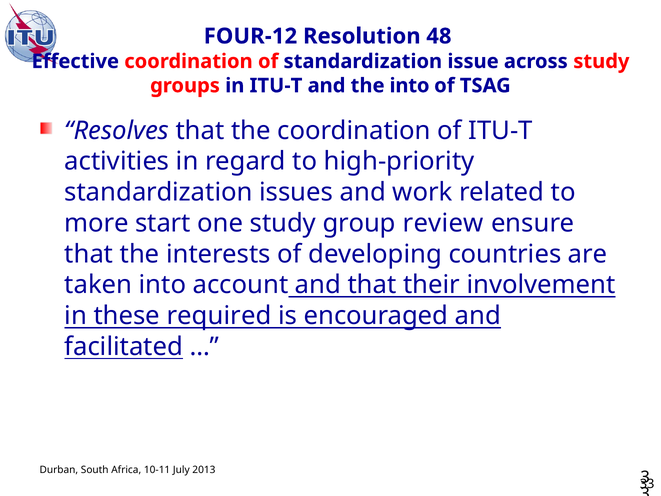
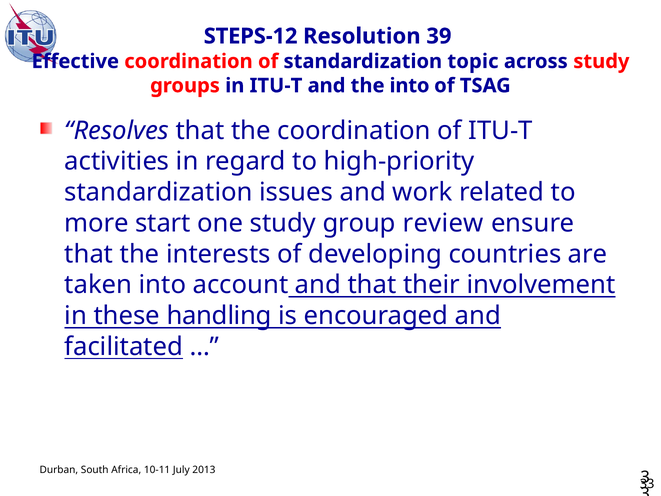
FOUR-12: FOUR-12 -> STEPS-12 (251, 36)
48: 48 -> 39 (439, 36)
issue: issue -> topic (473, 61)
required: required -> handling (219, 316)
